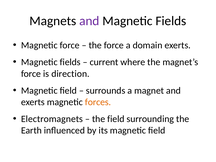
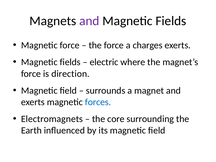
domain: domain -> charges (148, 45)
current: current -> electric (104, 62)
forces colour: orange -> blue (98, 102)
the field: field -> core (116, 119)
